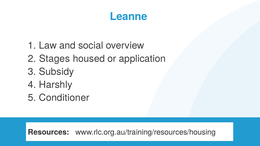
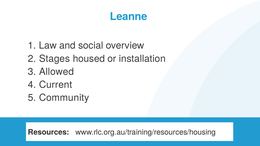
application: application -> installation (142, 59)
Subsidy: Subsidy -> Allowed (56, 72)
Harshly: Harshly -> Current (56, 85)
Conditioner: Conditioner -> Community (64, 98)
